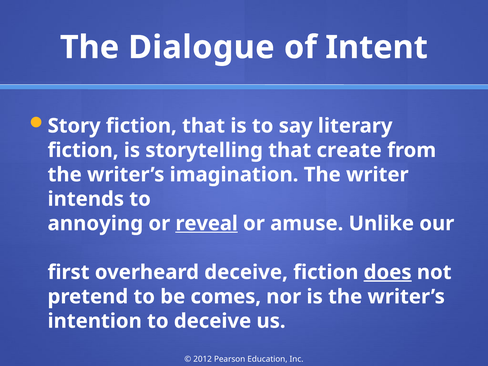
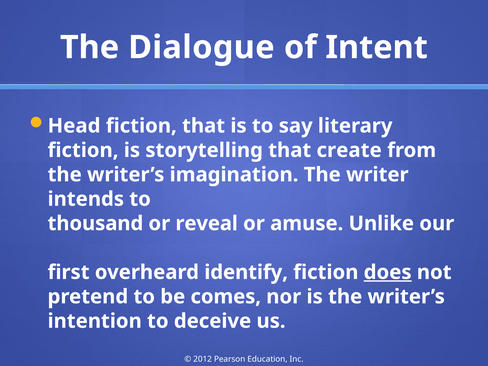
Story: Story -> Head (74, 126)
annoying: annoying -> thousand (95, 223)
reveal underline: present -> none (207, 223)
overheard deceive: deceive -> identify (246, 272)
